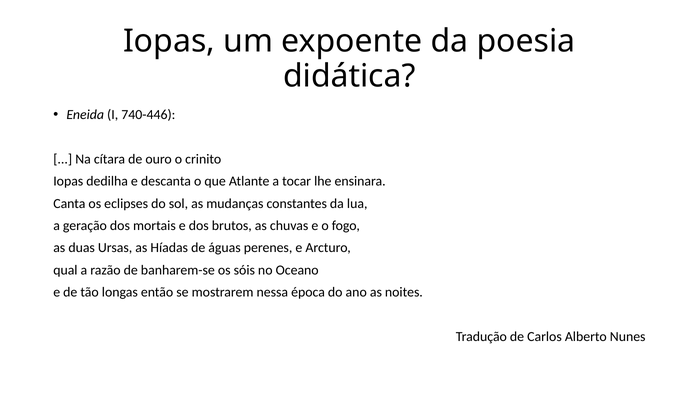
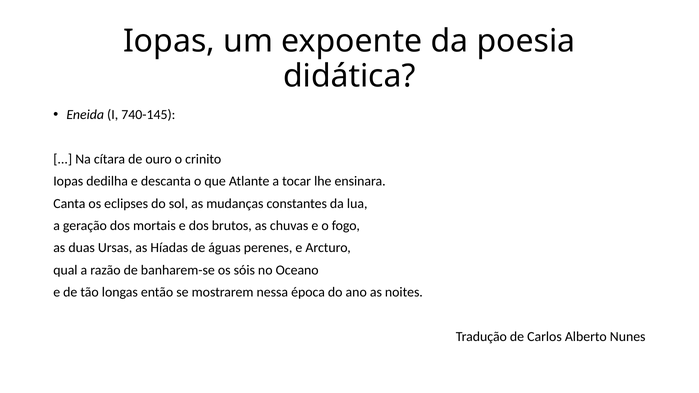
740-446: 740-446 -> 740-145 (148, 115)
